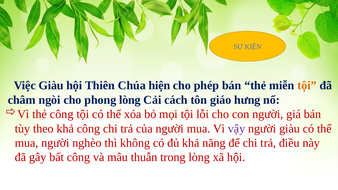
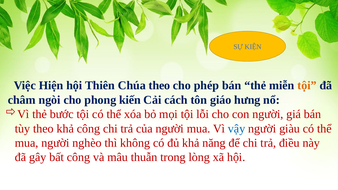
Việc Giàu: Giàu -> Hiện (51, 86)
Chúa hiện: hiện -> theo (159, 86)
phong lòng: lòng -> kiến (130, 100)
thẻ công: công -> bước (62, 114)
vậy colour: purple -> blue (237, 129)
